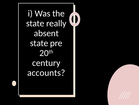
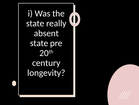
accounts: accounts -> longevity (46, 72)
